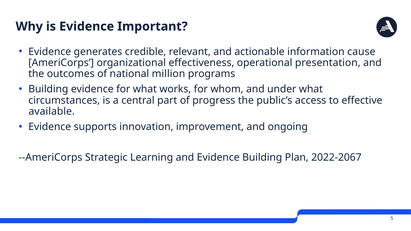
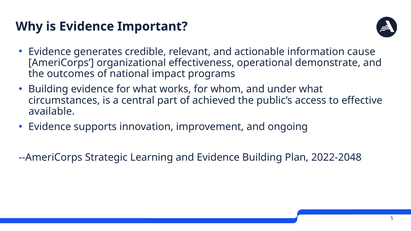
presentation: presentation -> demonstrate (328, 63)
million: million -> impact (169, 74)
progress: progress -> achieved (214, 100)
2022-2067: 2022-2067 -> 2022-2048 (336, 158)
